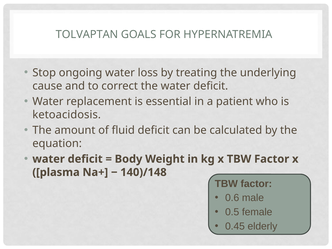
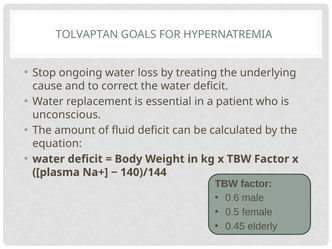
ketoacidosis: ketoacidosis -> unconscious (67, 115)
140)/148: 140)/148 -> 140)/144 (143, 172)
